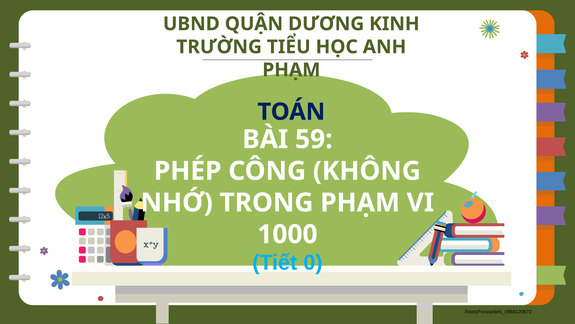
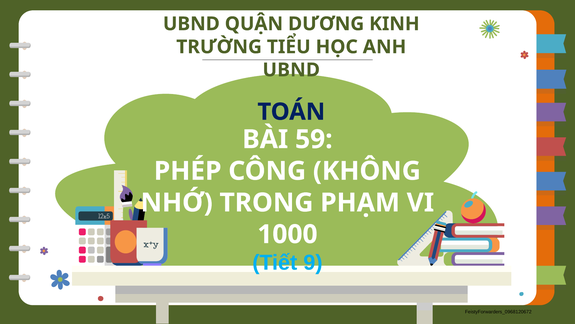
PHẠM: PHẠM -> UBND (291, 70)
0: 0 -> 9 (313, 262)
